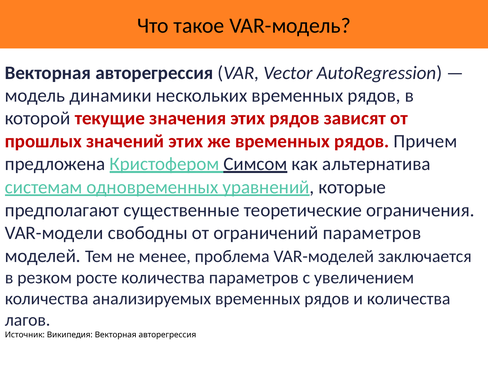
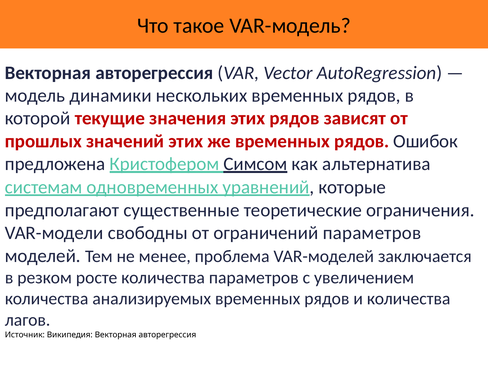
Причем: Причем -> Ошибок (426, 141)
